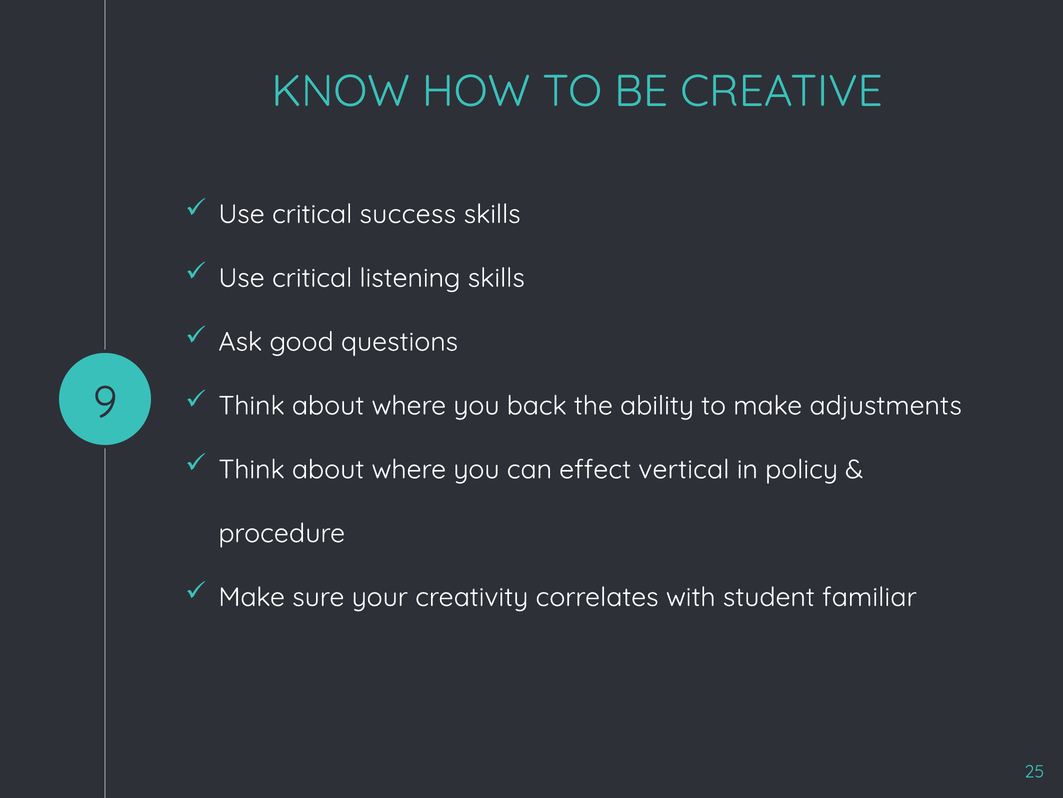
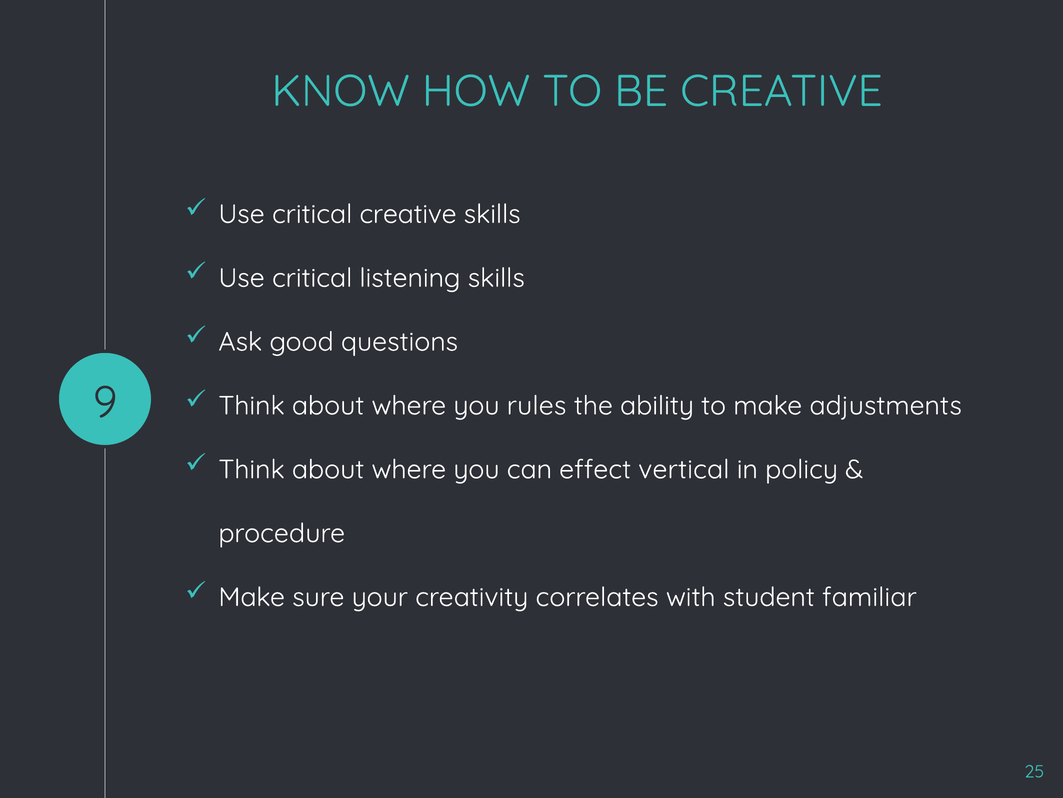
critical success: success -> creative (408, 214)
back: back -> rules (537, 405)
